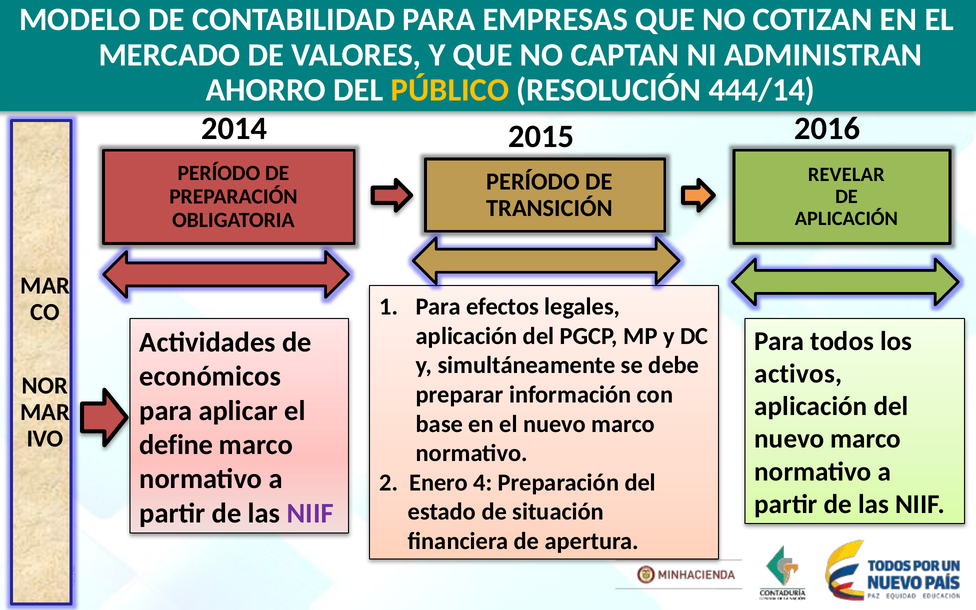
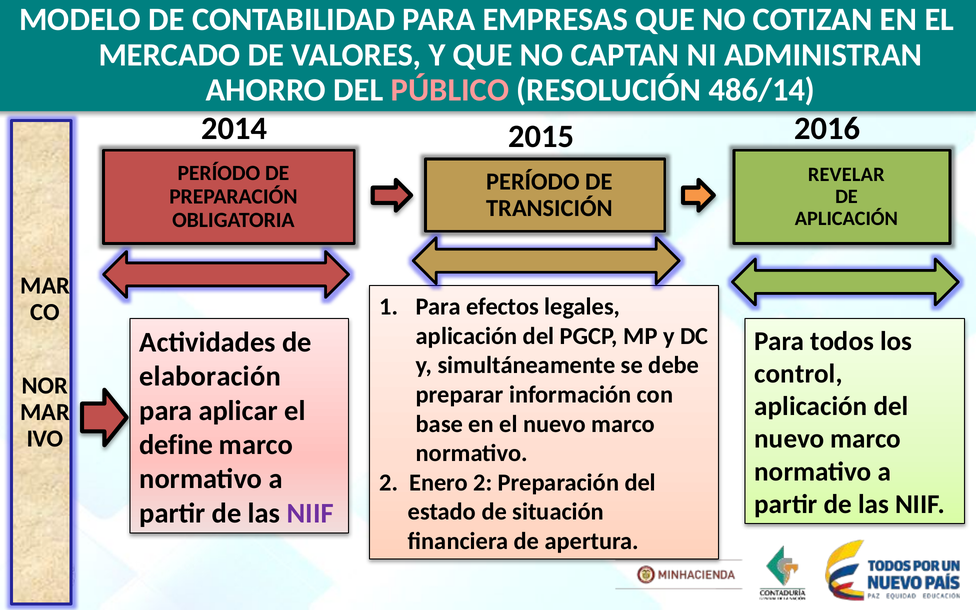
PÚBLICO colour: yellow -> pink (450, 90)
444/14: 444/14 -> 486/14 (762, 90)
activos: activos -> control (798, 374)
económicos: económicos -> elaboración (210, 376)
Enero 4: 4 -> 2 (483, 483)
